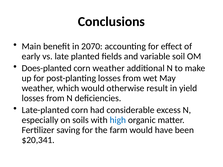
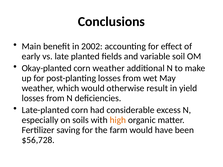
2070: 2070 -> 2002 (92, 46)
Does-planted: Does-planted -> Okay-planted (47, 68)
high colour: blue -> orange (118, 120)
$20,341: $20,341 -> $56,728 (38, 140)
